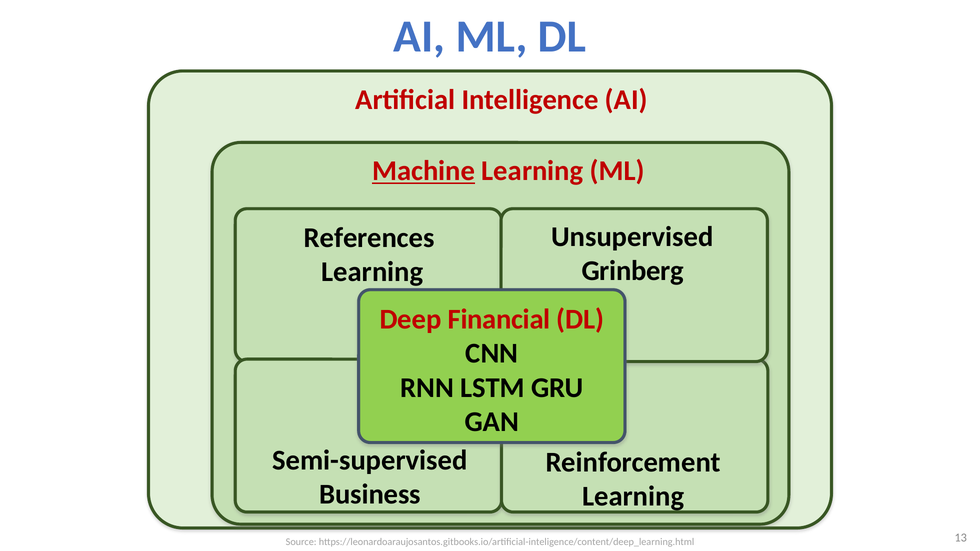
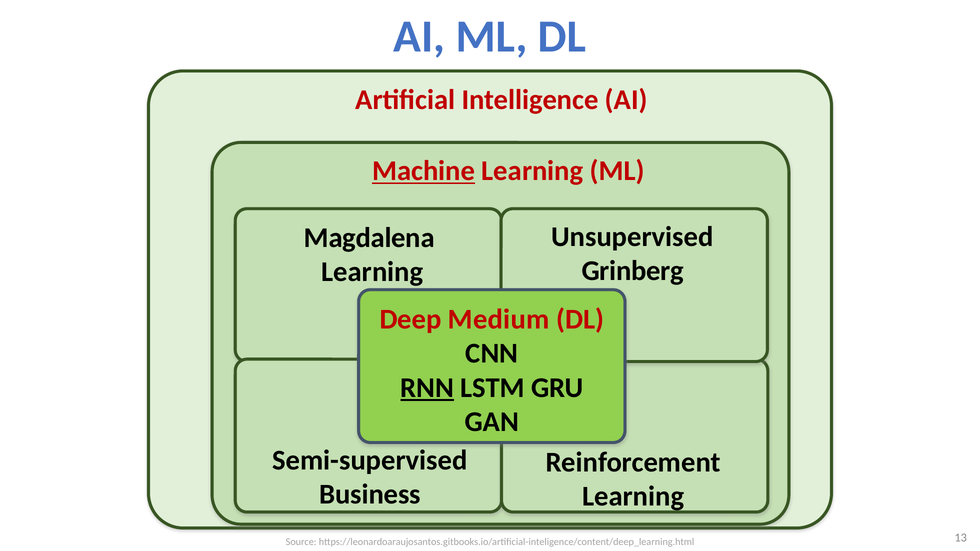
References: References -> Magdalena (369, 238)
Financial: Financial -> Medium (499, 319)
RNN underline: none -> present (427, 388)
